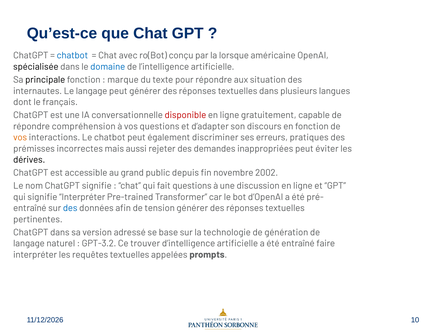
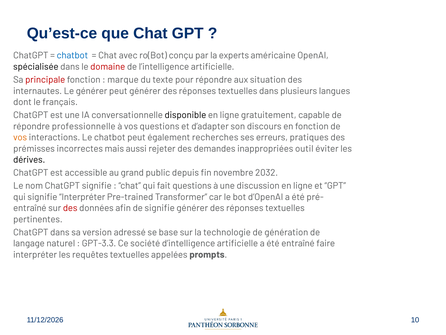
lorsque: lorsque -> experts (234, 55)
domaine colour: blue -> red (108, 67)
principale colour: black -> red (45, 80)
Le langage: langage -> générer (92, 91)
disponible colour: red -> black (185, 115)
compréhension: compréhension -> professionnelle (84, 126)
discriminer: discriminer -> recherches (215, 137)
inappropriées peut: peut -> outil (304, 148)
2002: 2002 -> 2032 (267, 173)
des colour: blue -> red (70, 208)
de tension: tension -> signifie (160, 208)
GPT-3.2: GPT-3.2 -> GPT-3.3 (99, 243)
trouver: trouver -> société (145, 243)
